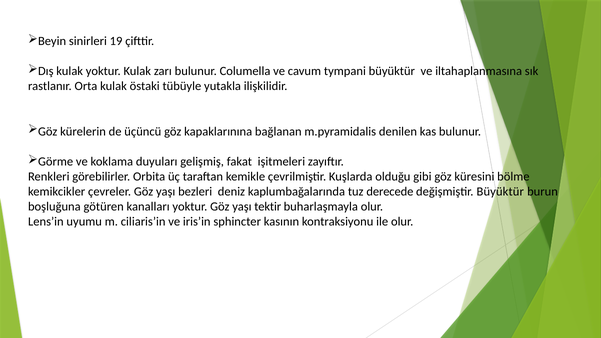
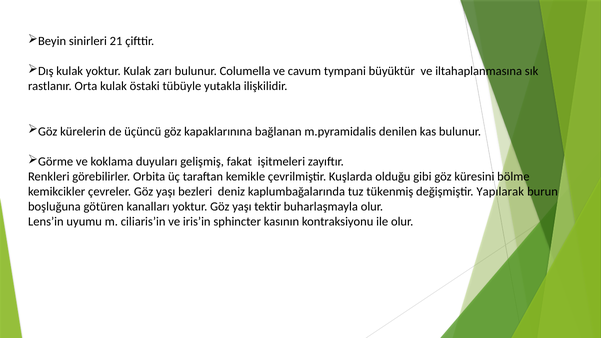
19: 19 -> 21 (116, 41)
derecede: derecede -> tükenmiş (390, 192)
değişmiştir Büyüktür: Büyüktür -> Yapılarak (500, 192)
